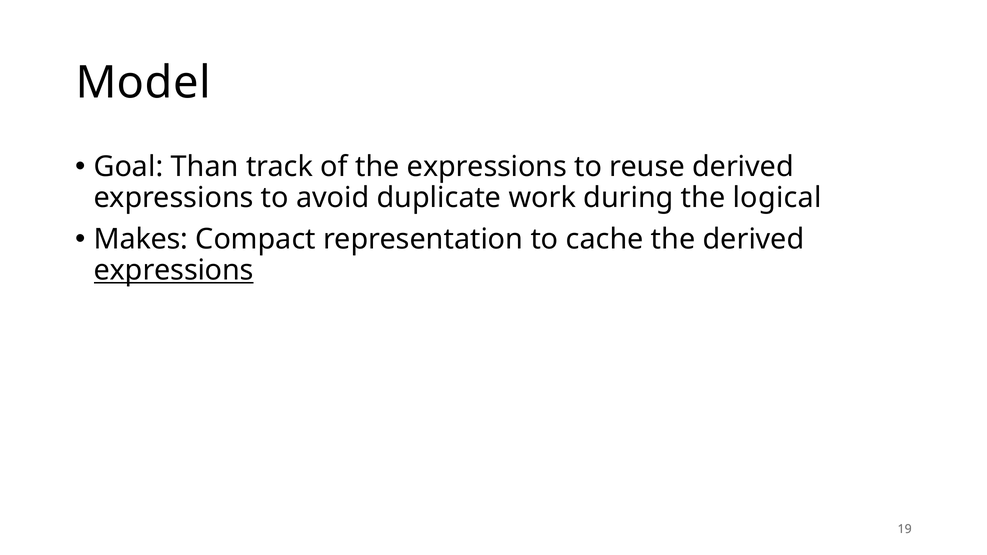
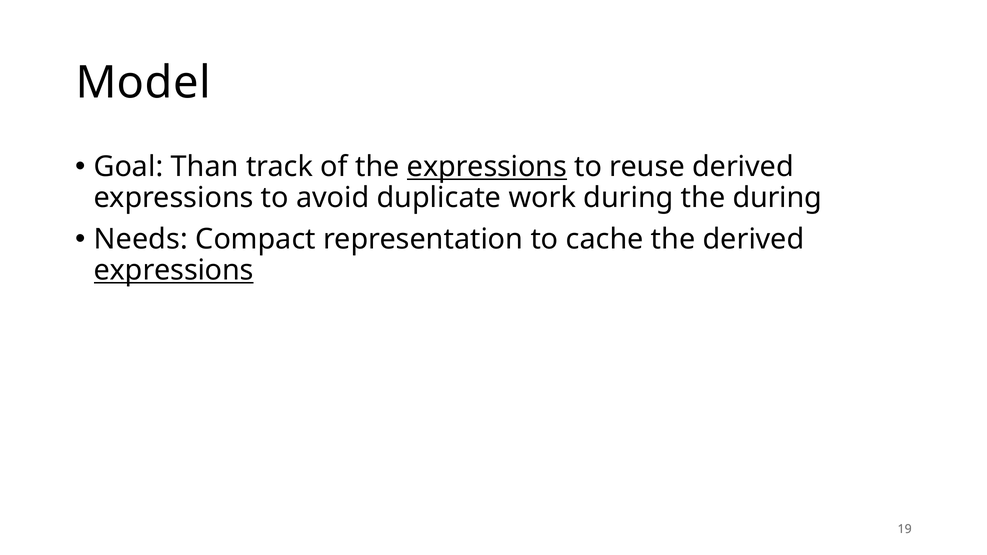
expressions underline: none -> present (487, 167)
the logical: logical -> during (777, 198)
Makes: Makes -> Needs (141, 239)
